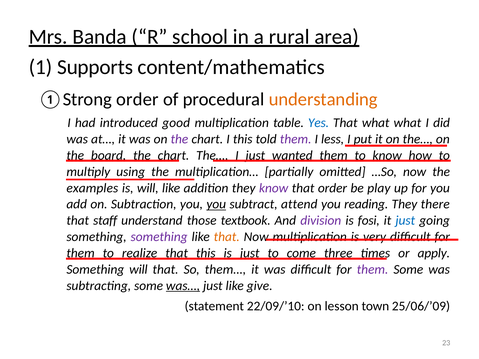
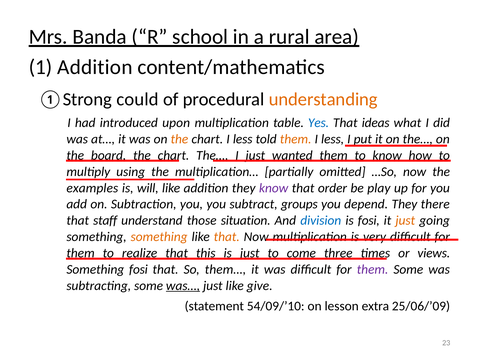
1 Supports: Supports -> Addition (95, 67)
order: order -> could (137, 99)
good: good -> upon (176, 123)
That what: what -> ideas (376, 123)
the colour: purple -> orange (179, 139)
chart I this: this -> less (243, 139)
them colour: purple -> orange (296, 139)
you underline: present -> none (216, 204)
attend: attend -> groups (299, 204)
reading: reading -> depend (366, 204)
textbook: textbook -> situation (246, 221)
division colour: purple -> blue (321, 221)
just colour: blue -> orange (405, 221)
something colour: purple -> orange (159, 237)
apply: apply -> views (434, 253)
Something will: will -> fosi (138, 270)
22/09/’10: 22/09/’10 -> 54/09/’10 (276, 306)
town: town -> extra (375, 306)
